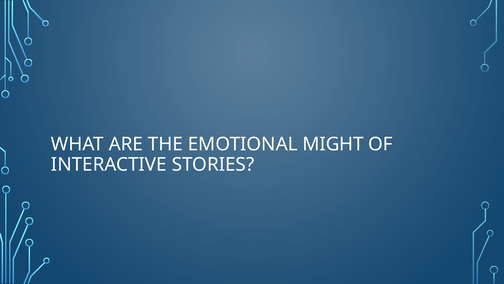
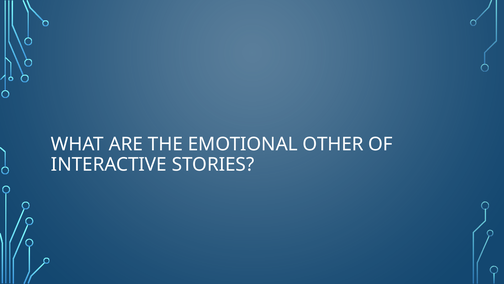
MIGHT: MIGHT -> OTHER (333, 144)
